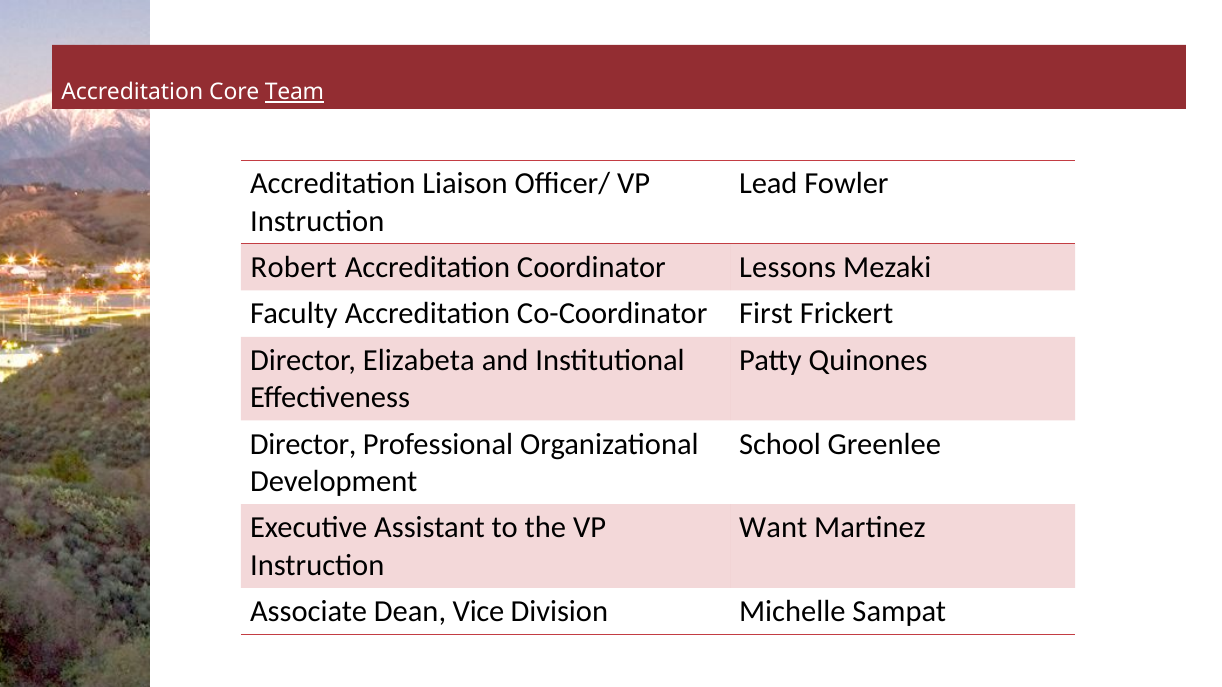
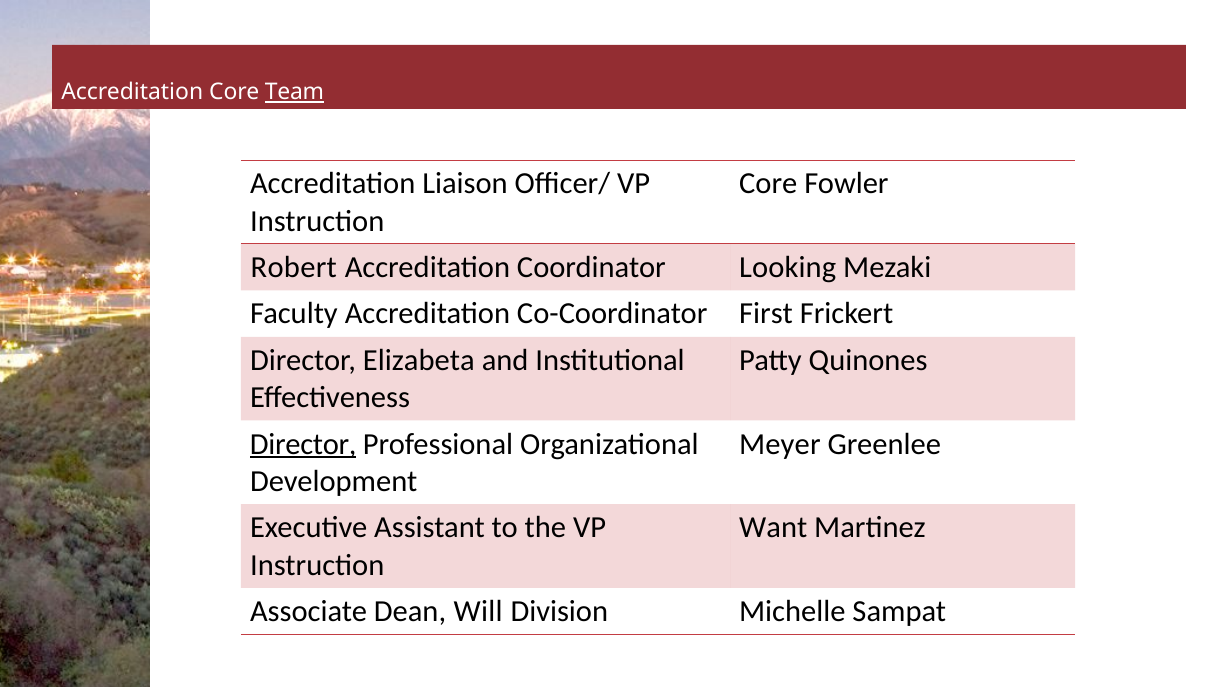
Lead: Lead -> Core (768, 184)
Lessons: Lessons -> Looking (788, 268)
Director underline: none -> present (303, 444)
School: School -> Meyer (780, 444)
Vice: Vice -> Will (478, 612)
